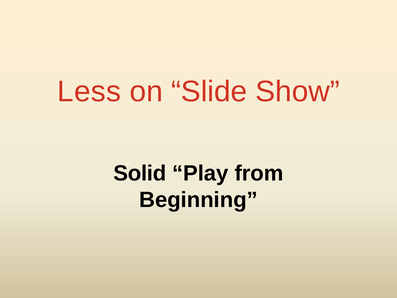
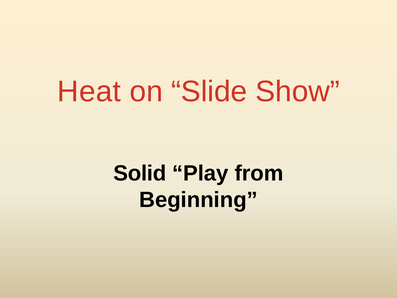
Less: Less -> Heat (89, 91)
